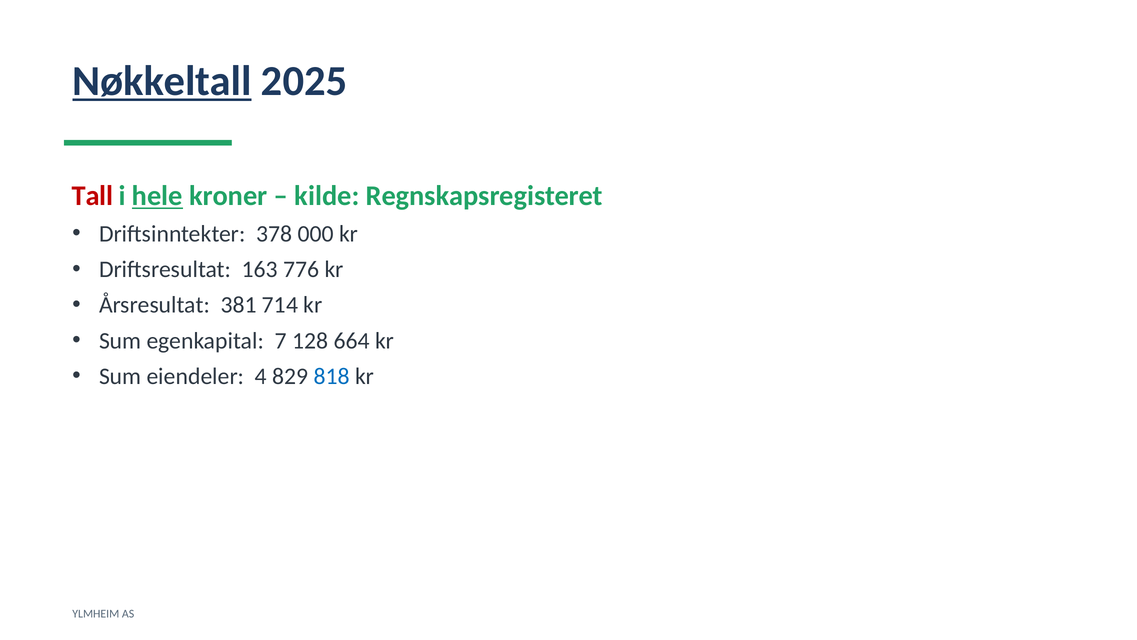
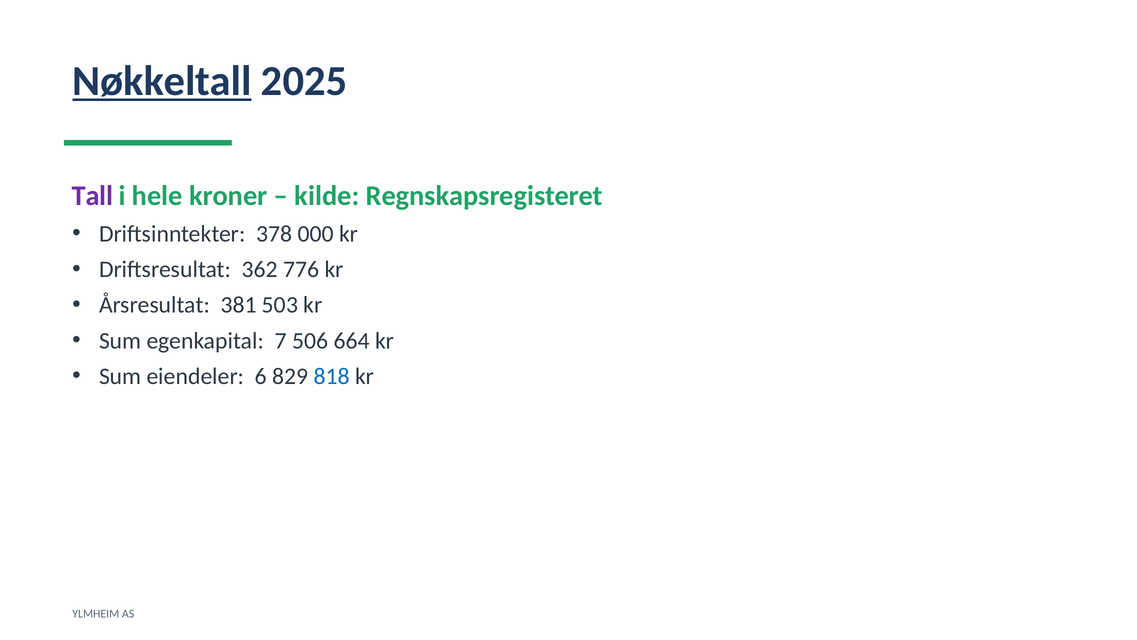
Tall colour: red -> purple (92, 196)
hele underline: present -> none (157, 196)
163: 163 -> 362 (260, 269)
714: 714 -> 503 (280, 305)
128: 128 -> 506 (310, 340)
4: 4 -> 6 (261, 376)
